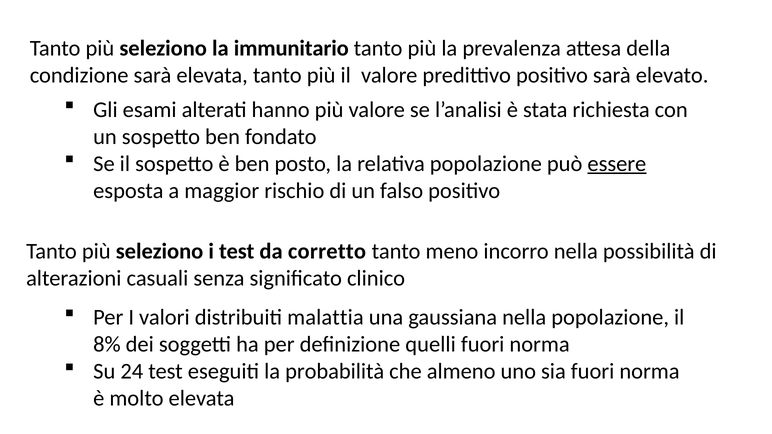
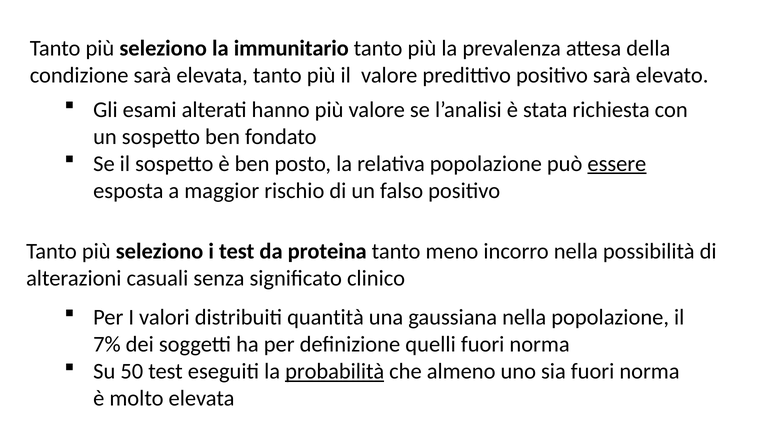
corretto: corretto -> proteina (327, 252)
malattia: malattia -> quantità (326, 318)
8%: 8% -> 7% (107, 345)
24: 24 -> 50 (132, 372)
probabilità underline: none -> present (335, 372)
